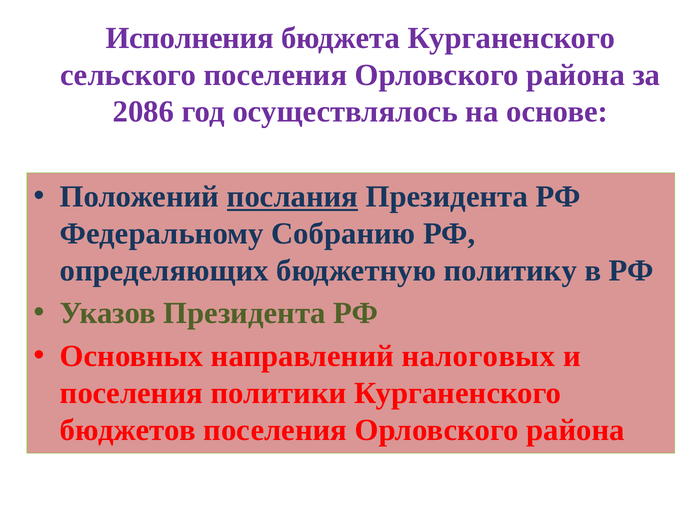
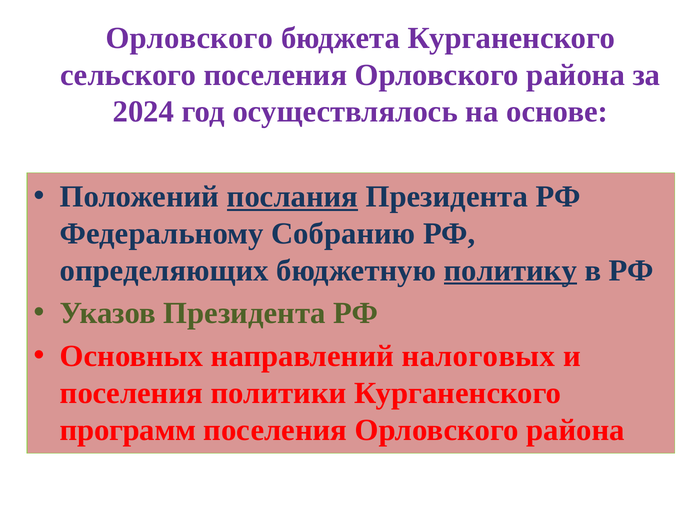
Исполнения: Исполнения -> Орловского (189, 38)
2086: 2086 -> 2024 (143, 112)
политику underline: none -> present (510, 271)
бюджетов: бюджетов -> программ (128, 430)
